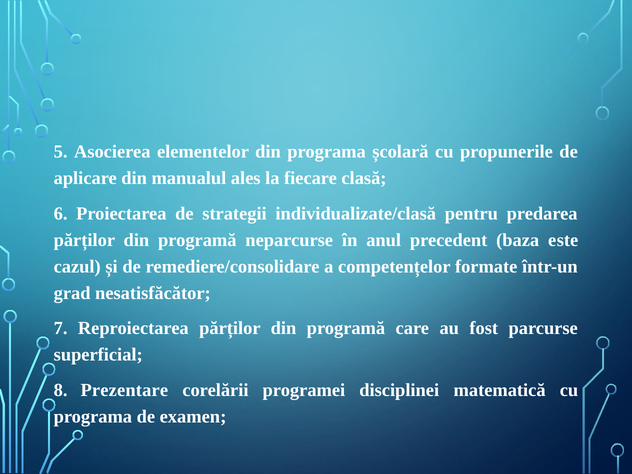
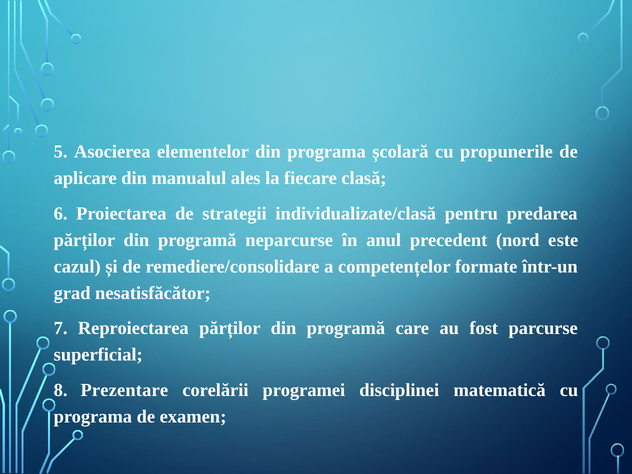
baza: baza -> nord (518, 240)
